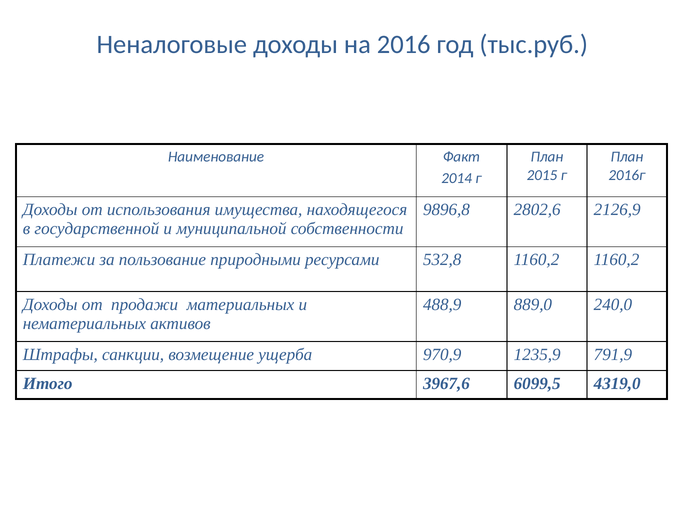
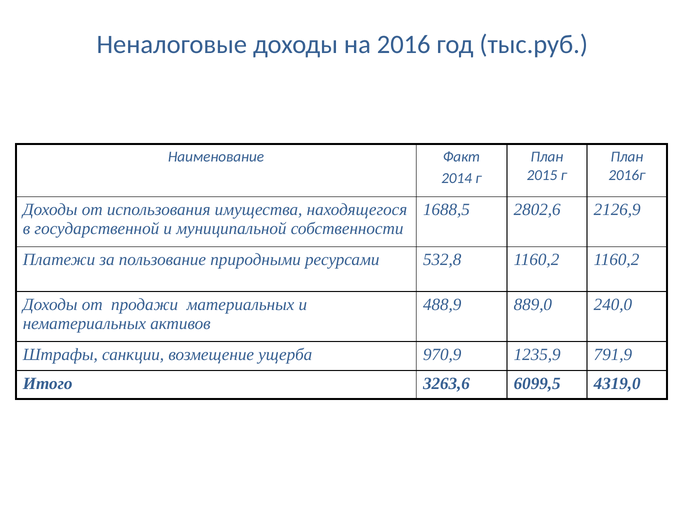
9896,8: 9896,8 -> 1688,5 (446, 210)
3967,6: 3967,6 -> 3263,6 (446, 384)
